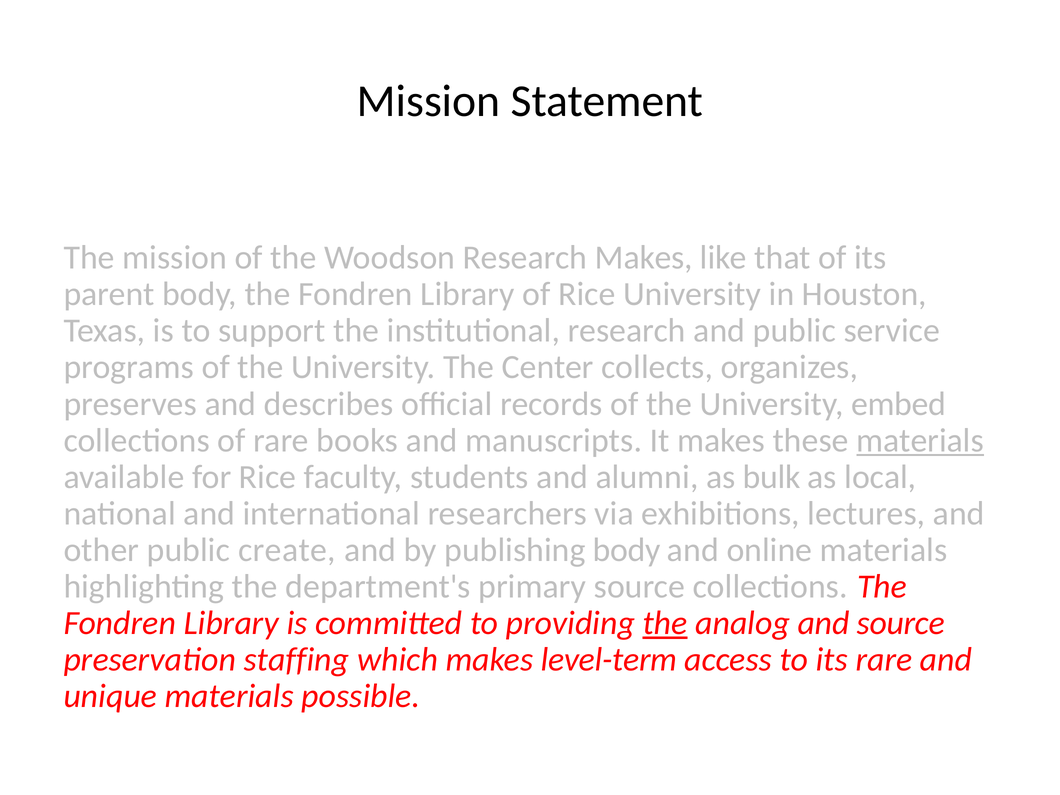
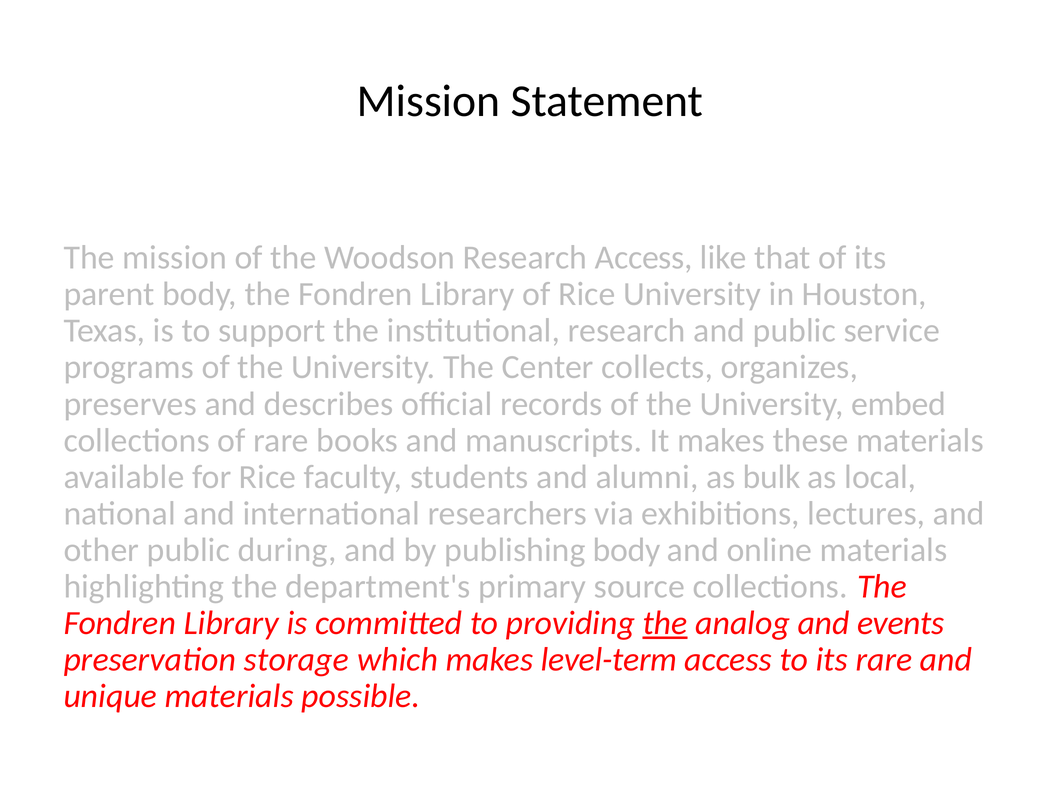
Research Makes: Makes -> Access (644, 258)
materials underline: present -> none (920, 440)
create: create -> during (287, 550)
and source: source -> events (901, 623)
staffing: staffing -> storage (296, 660)
